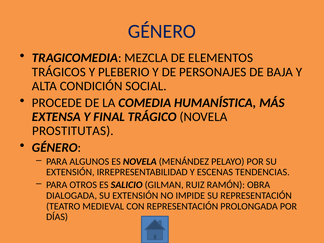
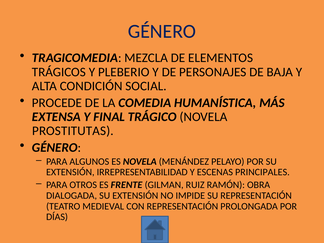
TENDENCIAS: TENDENCIAS -> PRINCIPALES (262, 172)
SALICIO: SALICIO -> FRENTE (127, 185)
